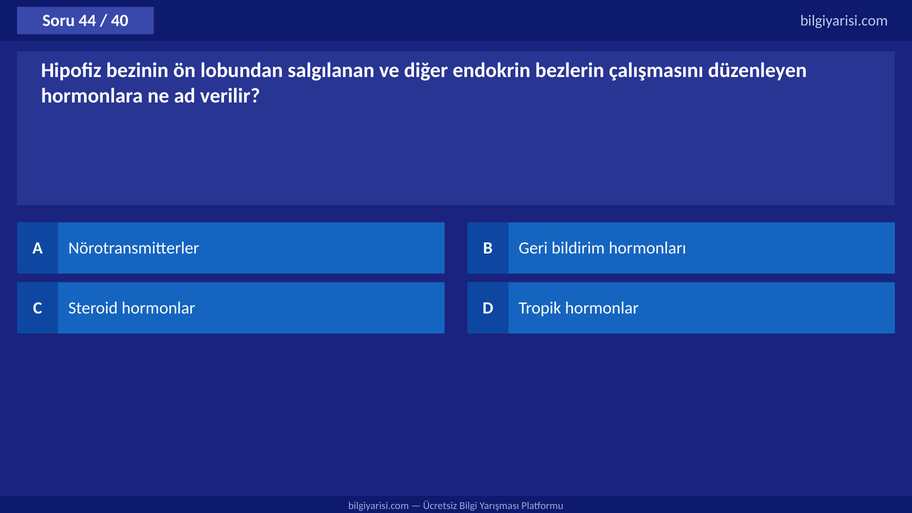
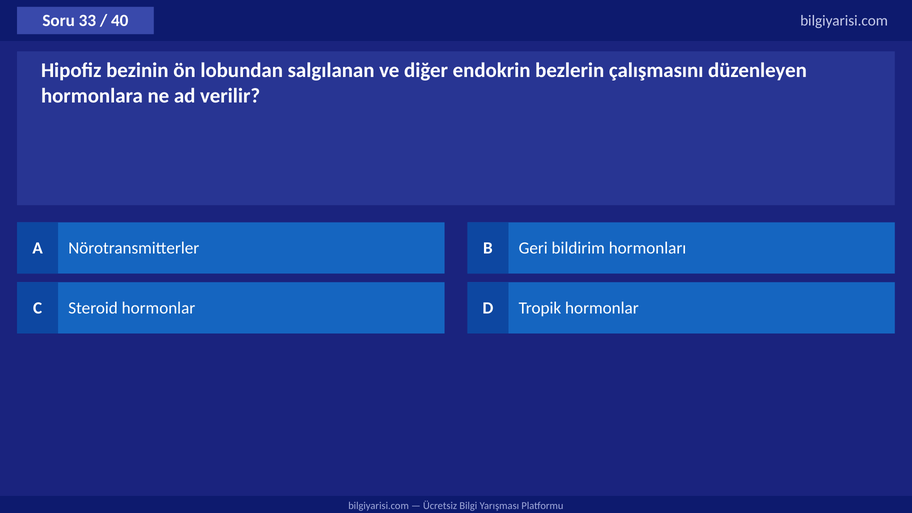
44: 44 -> 33 (87, 21)
